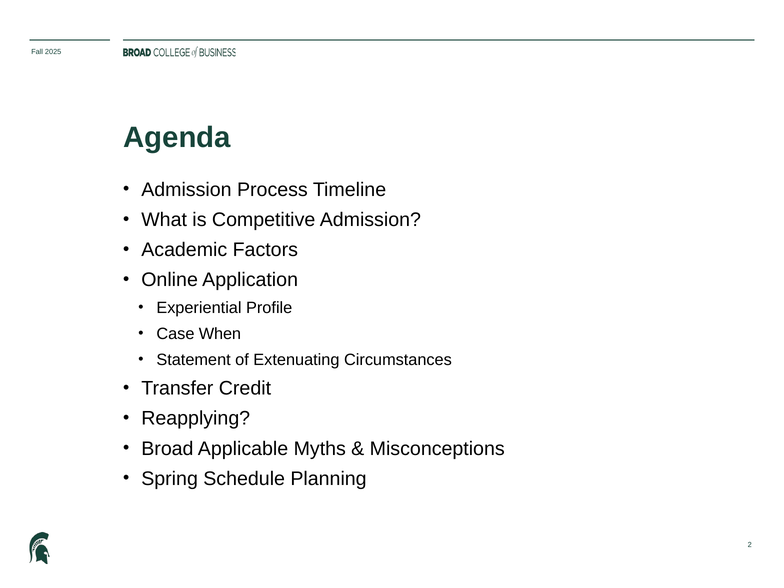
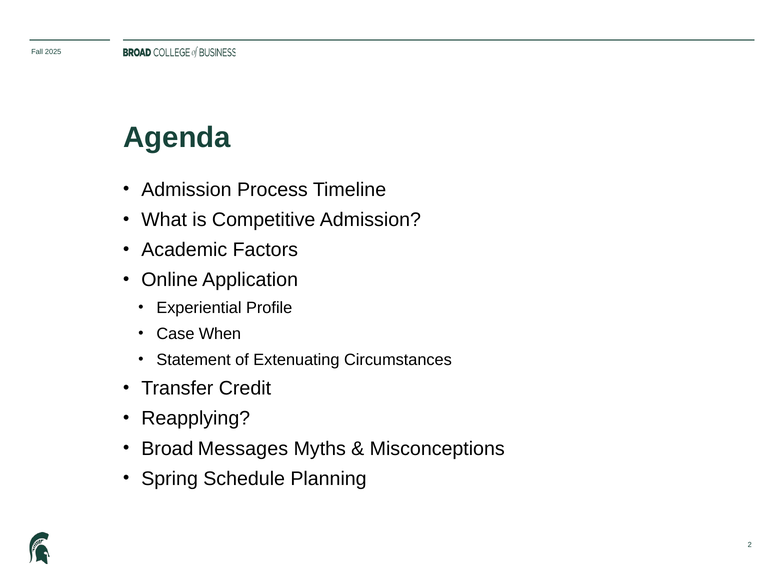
Applicable: Applicable -> Messages (243, 449)
